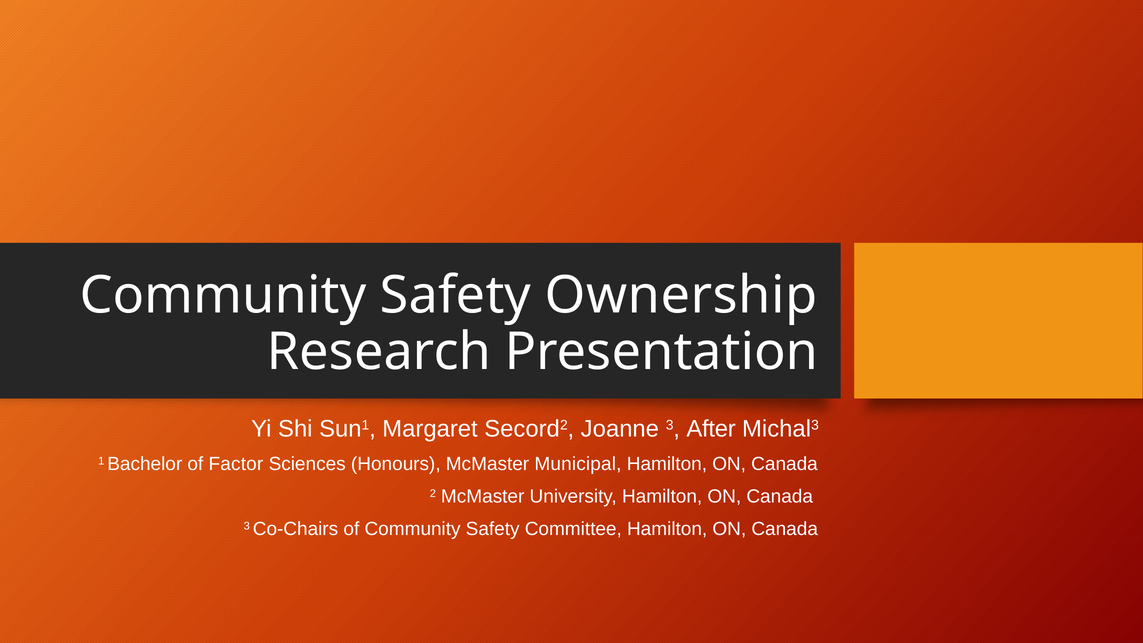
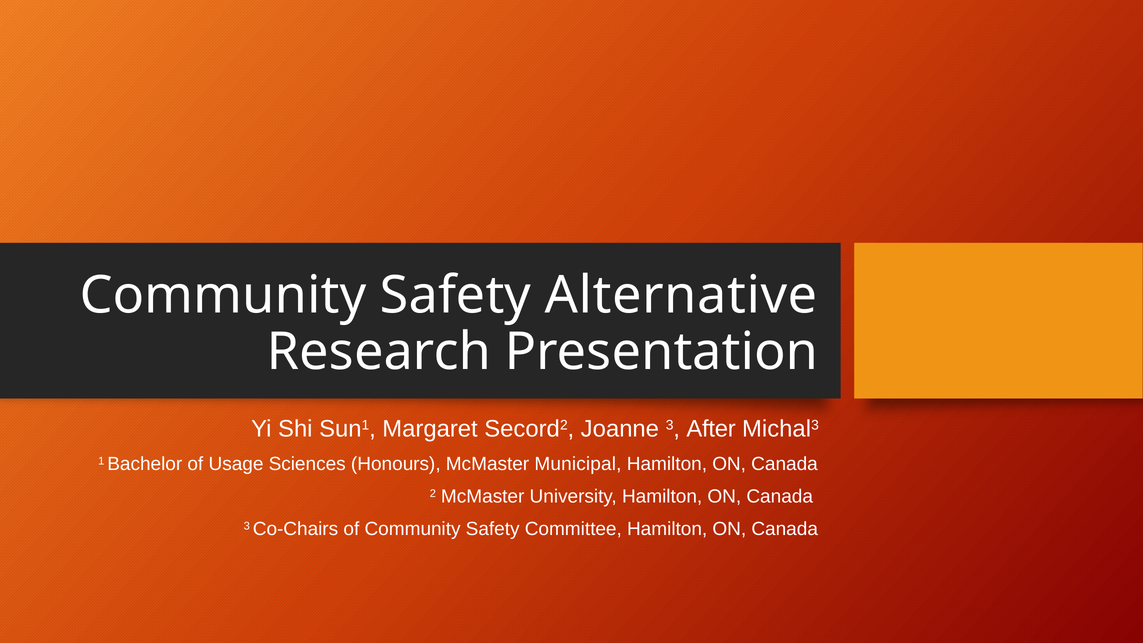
Ownership: Ownership -> Alternative (681, 296)
Factor: Factor -> Usage (236, 464)
